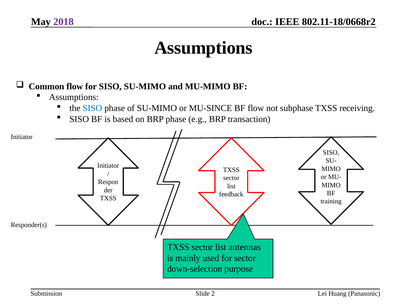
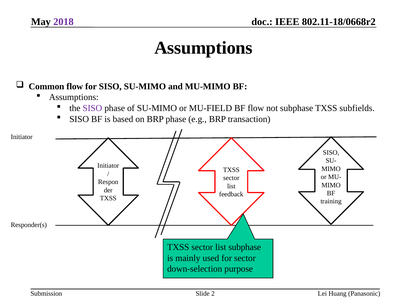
SISO colour: blue -> purple (92, 108)
MU-SINCE: MU-SINCE -> MU-FIELD (211, 108)
receiving: receiving -> subfields (357, 108)
list antennas: antennas -> subphase (245, 247)
